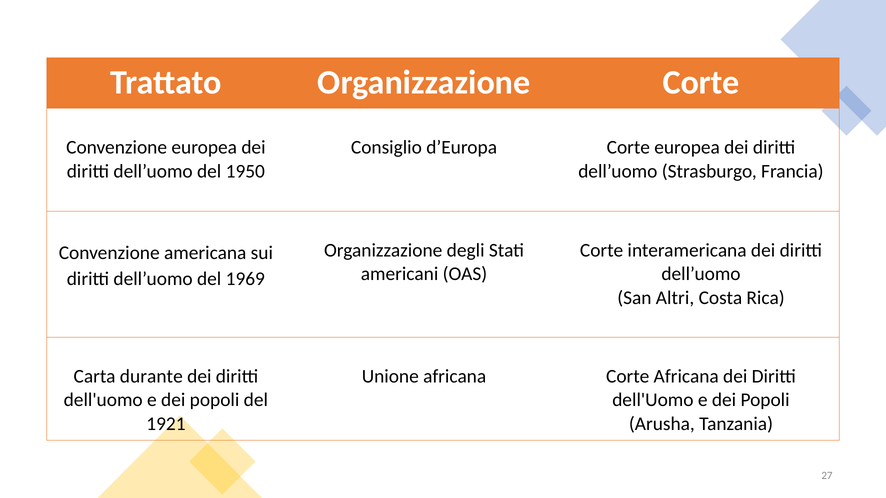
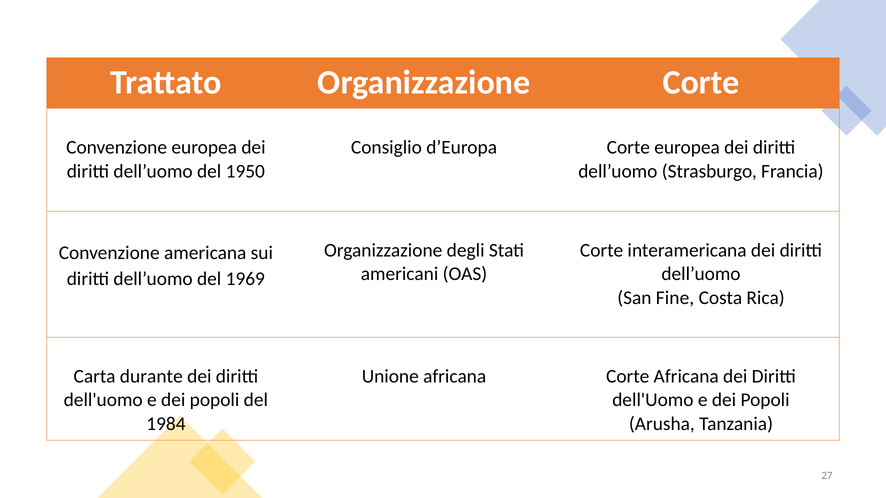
Altri: Altri -> Fine (675, 298)
1921: 1921 -> 1984 (166, 424)
